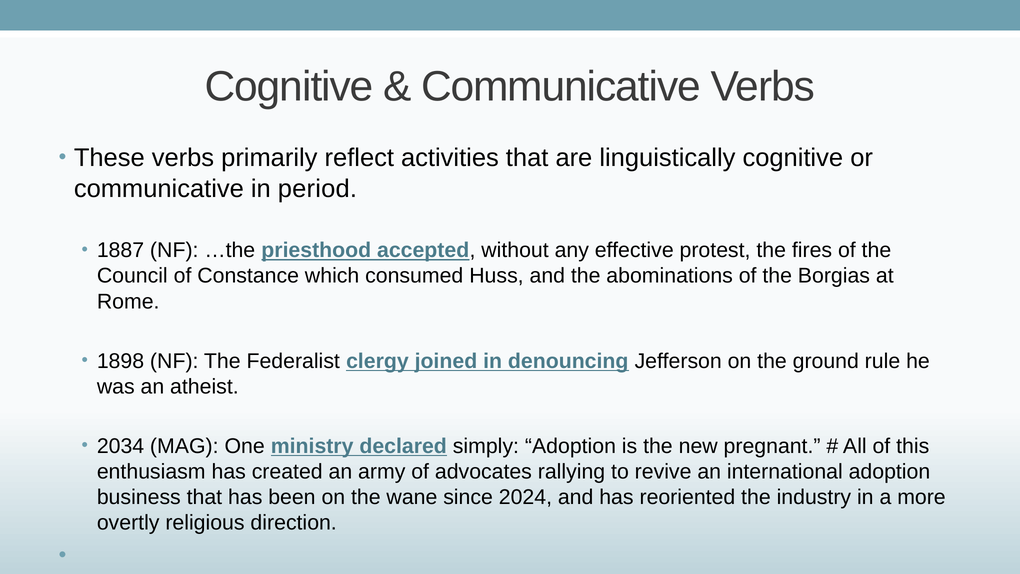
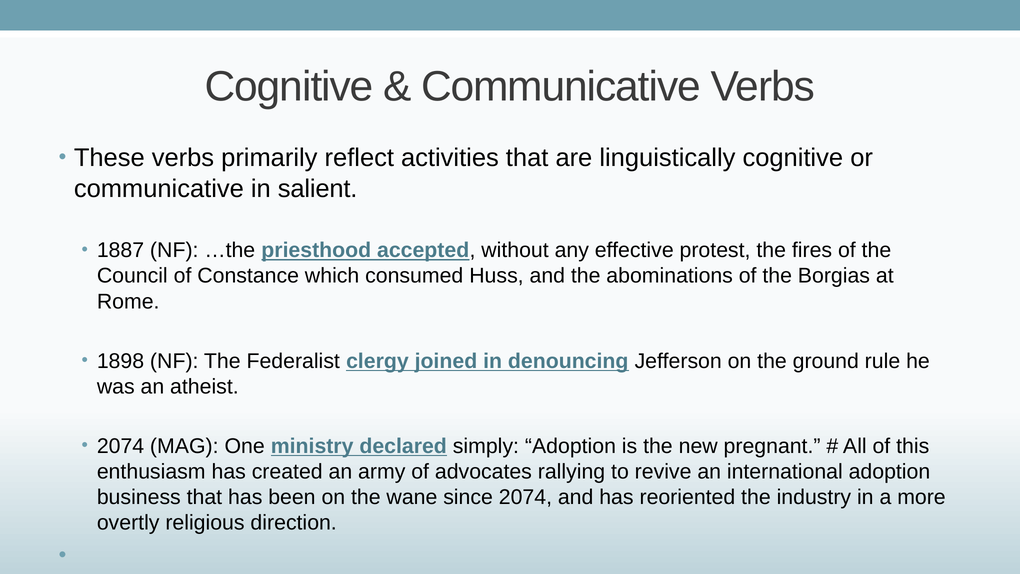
period: period -> salient (318, 189)
2034: 2034 -> 2074 (121, 446)
since 2024: 2024 -> 2074 (525, 497)
